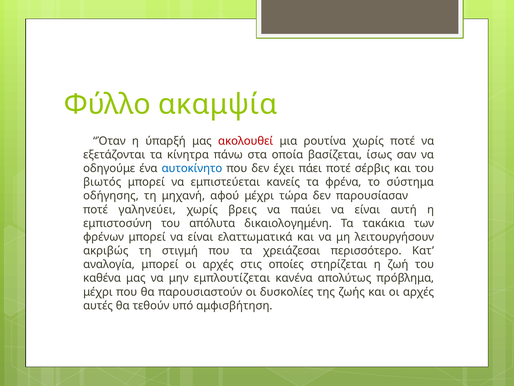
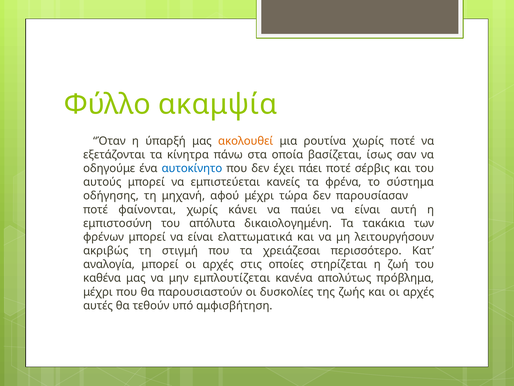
ακολουθεί colour: red -> orange (246, 141)
βιωτός: βιωτός -> αυτούς (102, 182)
γαληνεύει: γαληνεύει -> φαίνονται (147, 209)
βρεις: βρεις -> κάνει (243, 209)
